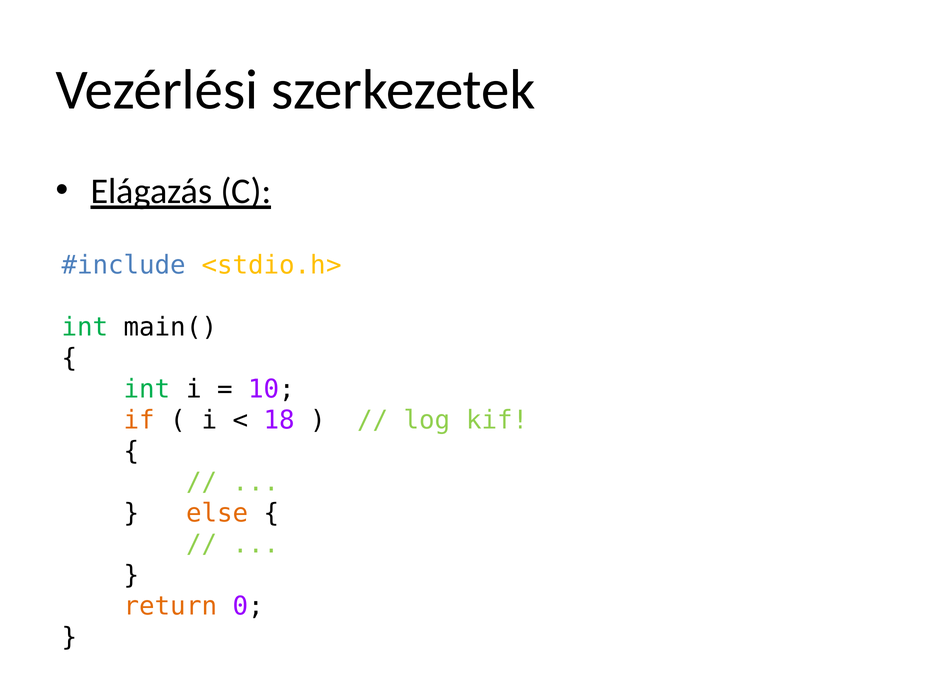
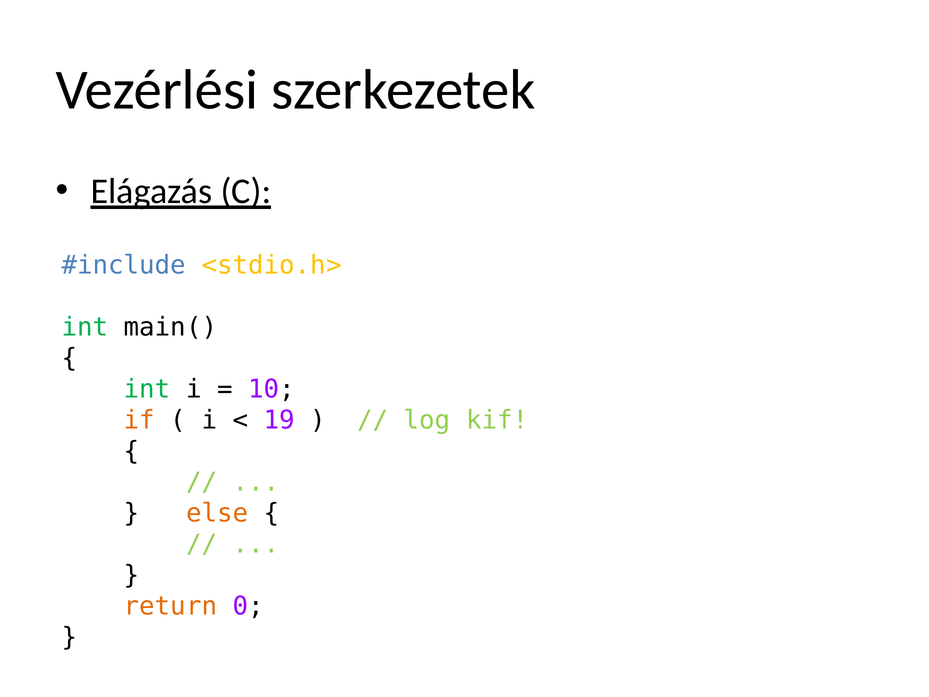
18: 18 -> 19 (279, 420)
